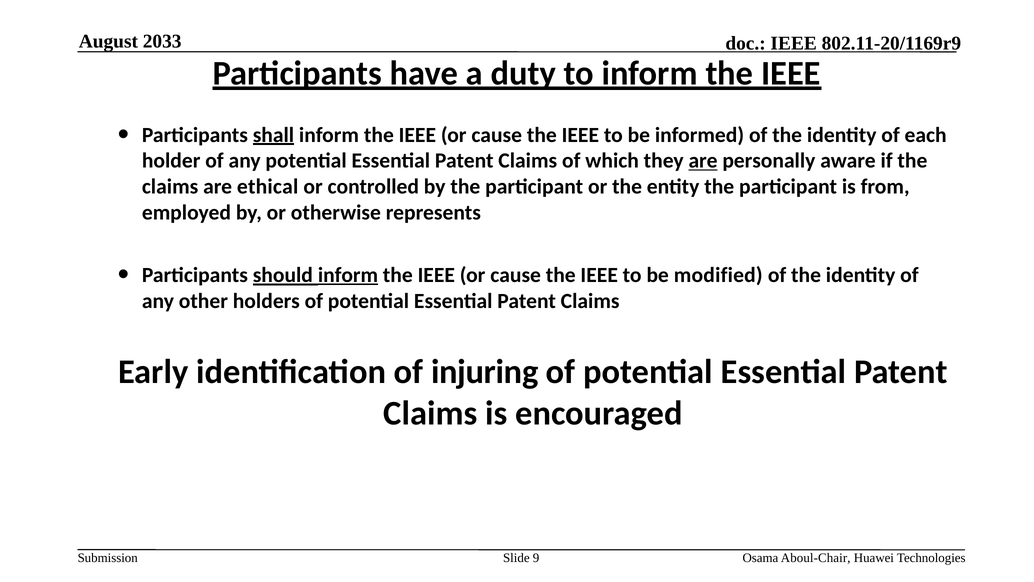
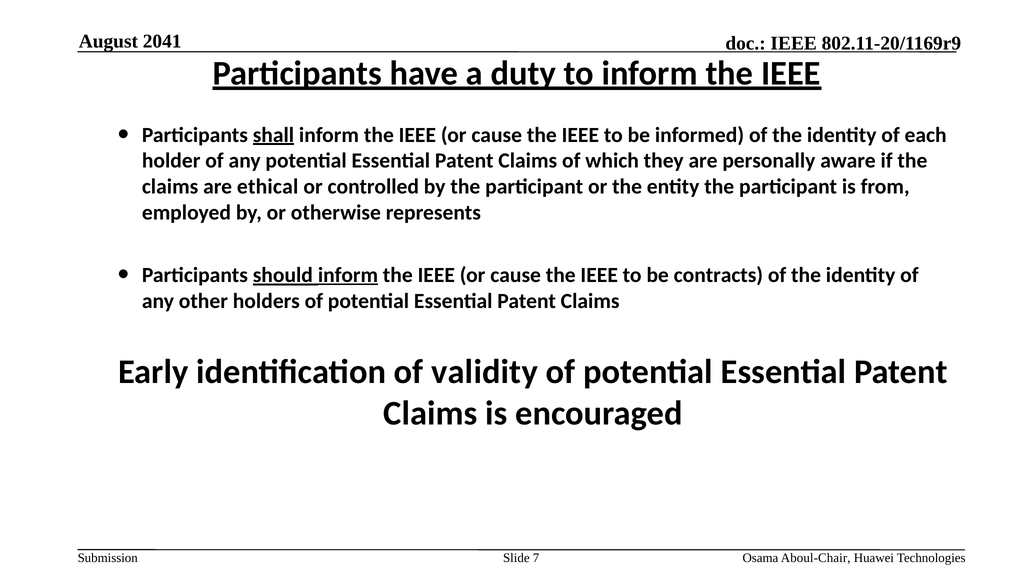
2033: 2033 -> 2041 (162, 41)
are underline: present -> none (703, 161)
modified: modified -> contracts (718, 275)
injuring: injuring -> validity (485, 372)
9: 9 -> 7 (536, 558)
